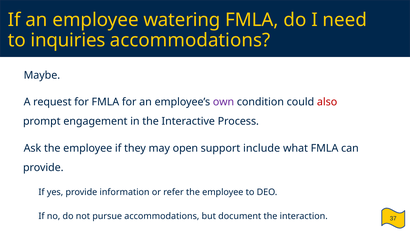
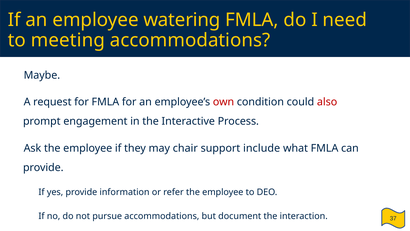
inquiries: inquiries -> meeting (68, 40)
own colour: purple -> red (224, 102)
open: open -> chair (185, 148)
